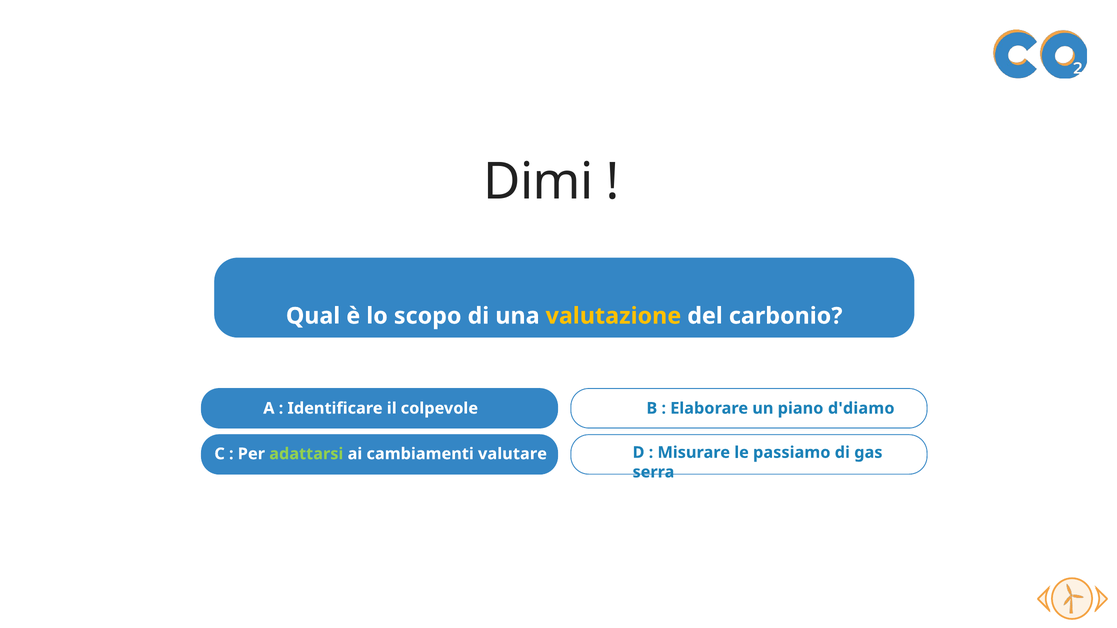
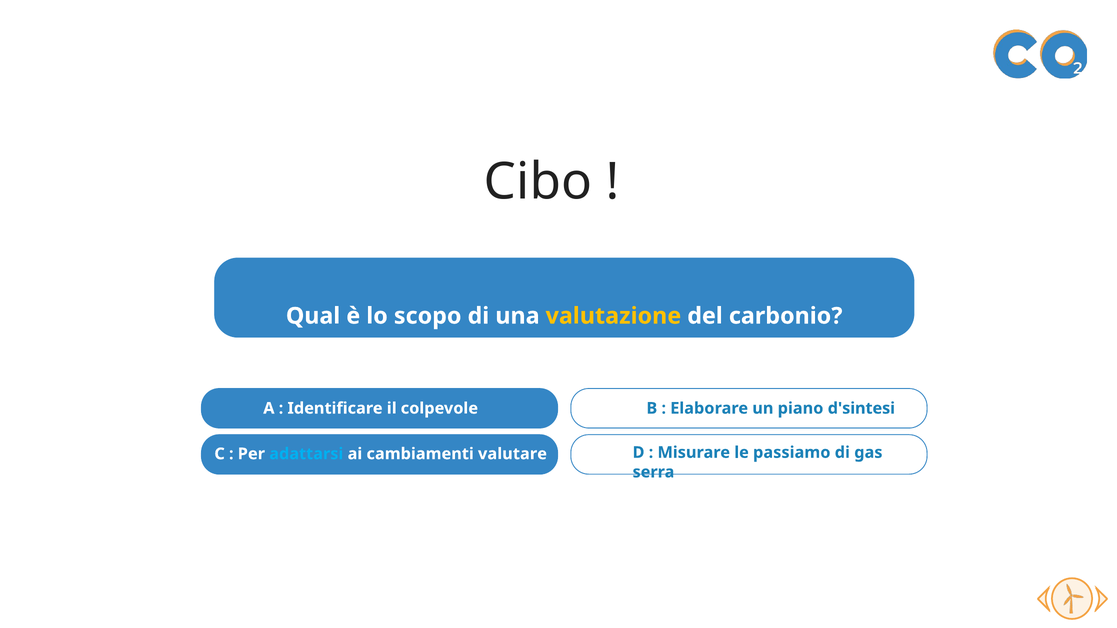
Dimi: Dimi -> Cibo (538, 182)
d'diamo: d'diamo -> d'sintesi (861, 409)
adattarsi colour: light green -> light blue (306, 454)
